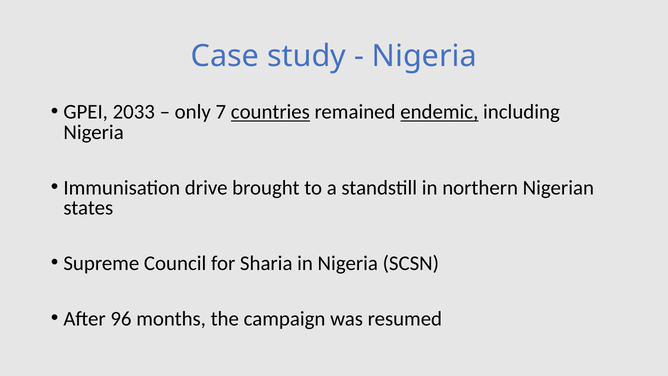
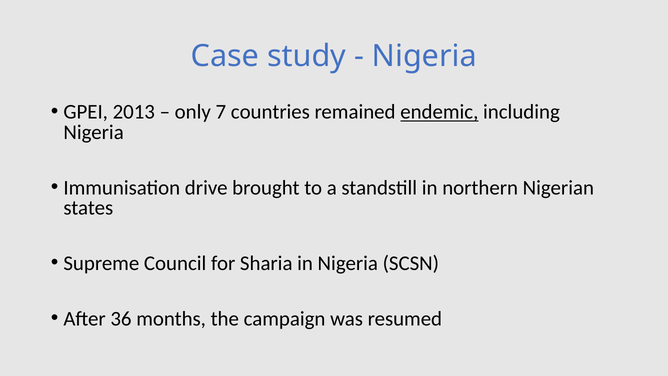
2033: 2033 -> 2013 (134, 112)
countries underline: present -> none (270, 112)
96: 96 -> 36 (121, 319)
